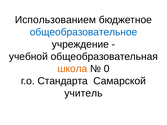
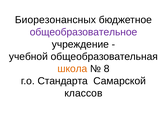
Использованием: Использованием -> Биорезонансных (55, 20)
общеобразовательное colour: blue -> purple (83, 32)
0: 0 -> 8 (107, 69)
учитель: учитель -> классов (83, 93)
